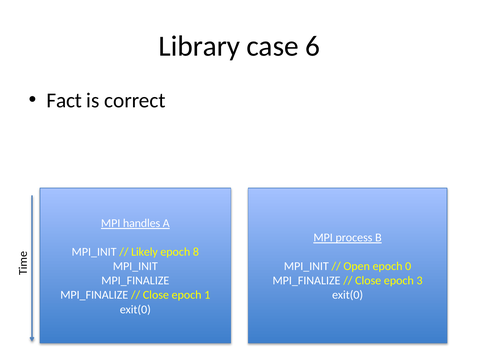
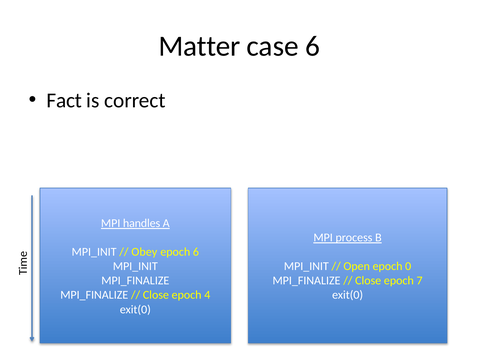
Library: Library -> Matter (199, 46)
Likely: Likely -> Obey (144, 252)
epoch 8: 8 -> 6 (196, 252)
3: 3 -> 7 (420, 281)
1: 1 -> 4 (207, 295)
